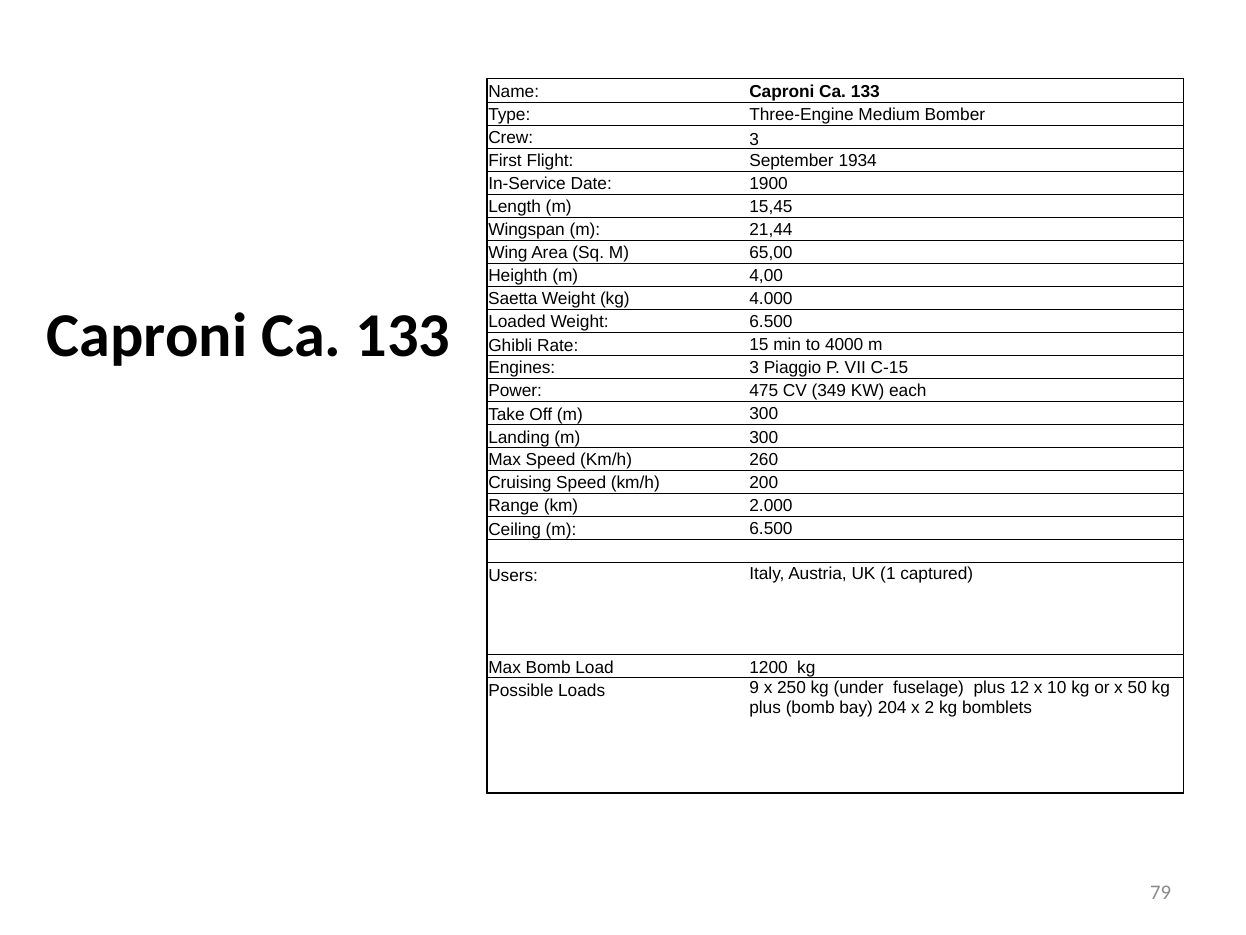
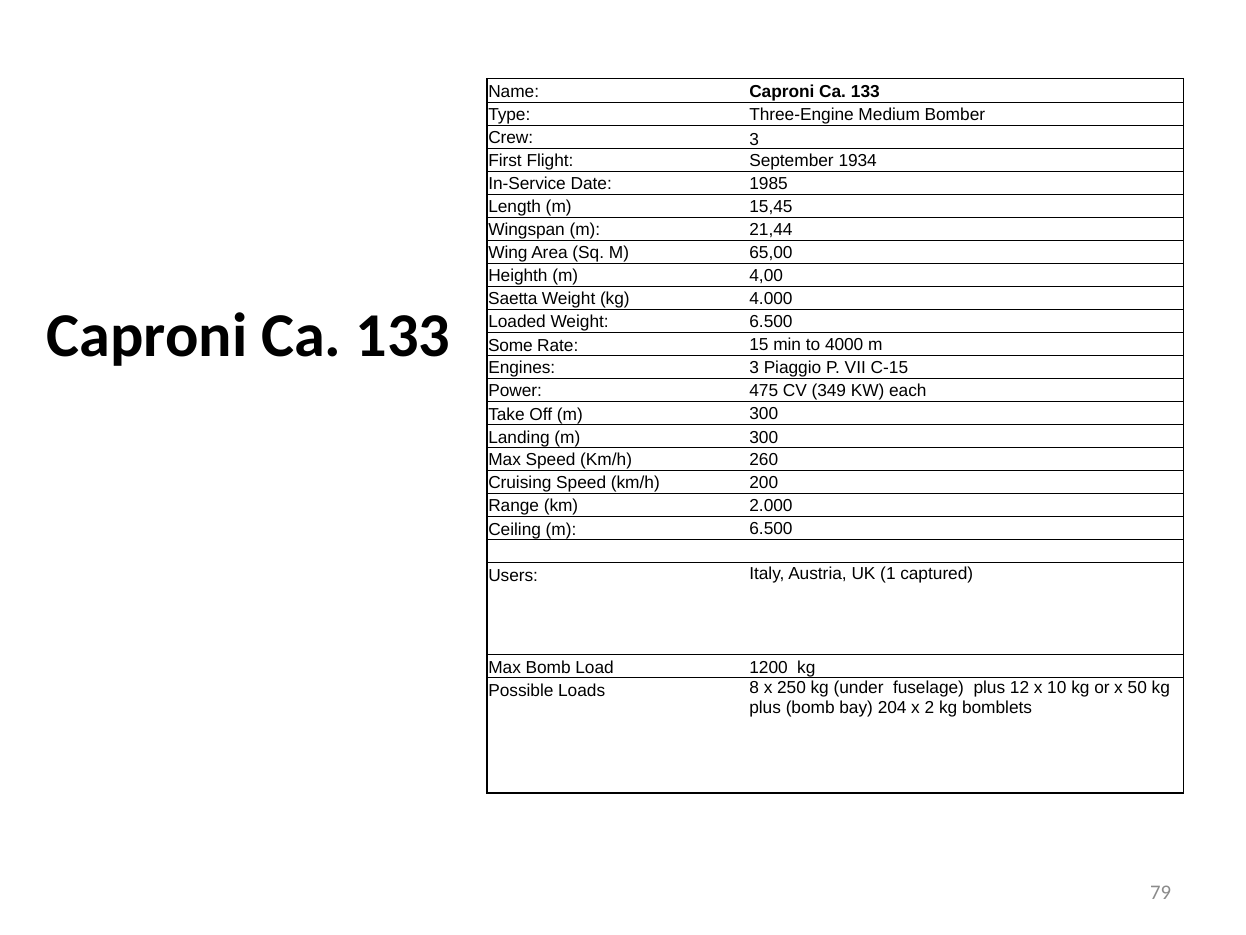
1900: 1900 -> 1985 (769, 184)
Ghibli: Ghibli -> Some (510, 346)
9: 9 -> 8 (754, 688)
